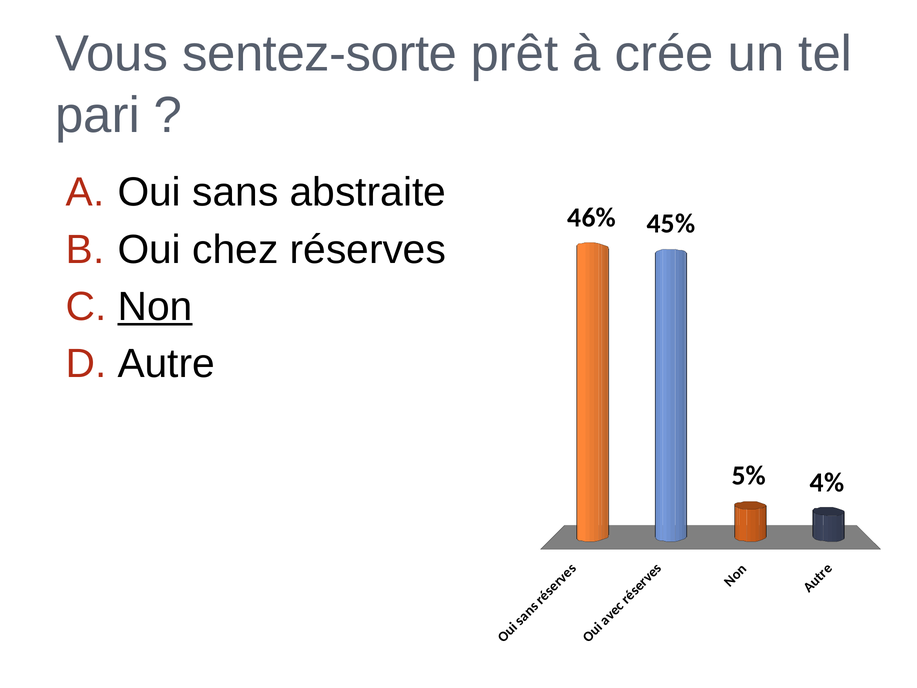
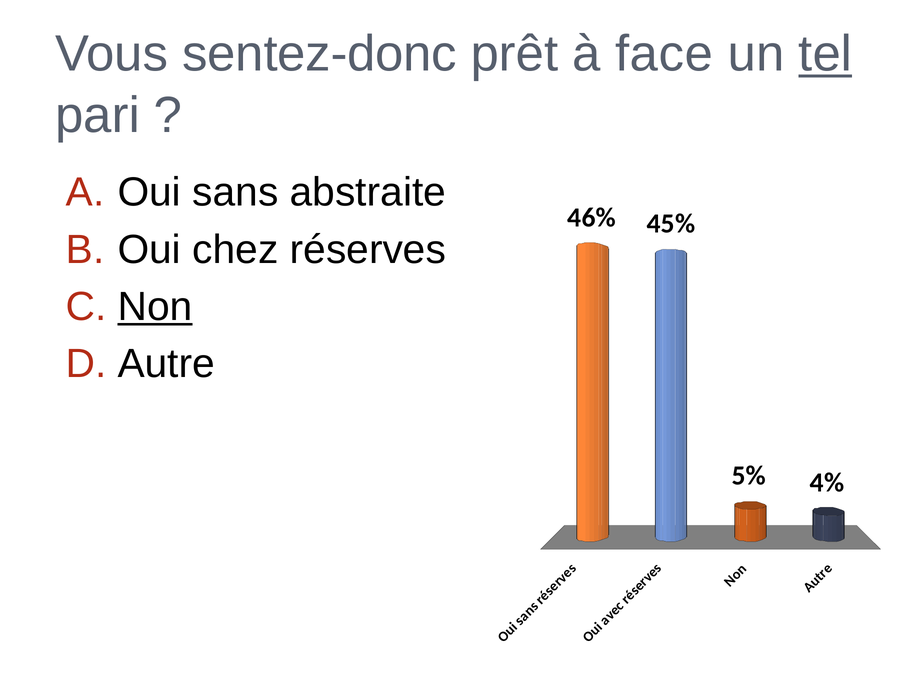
sentez-sorte: sentez-sorte -> sentez-donc (320, 54)
crée: crée -> face (664, 54)
tel underline: none -> present (825, 54)
